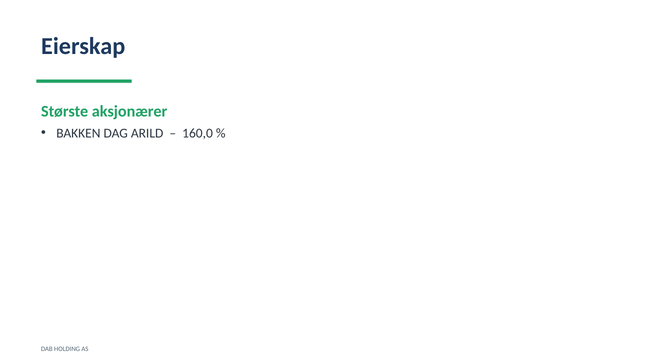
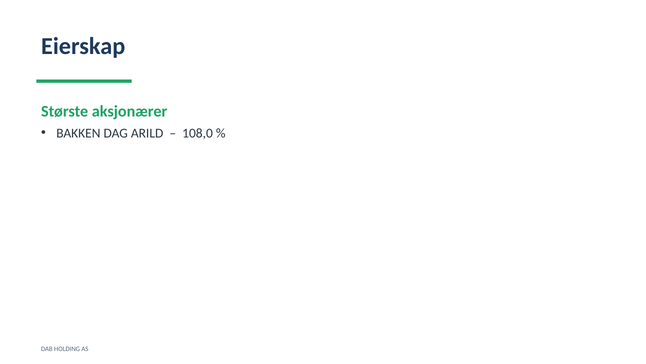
160,0: 160,0 -> 108,0 (198, 133)
